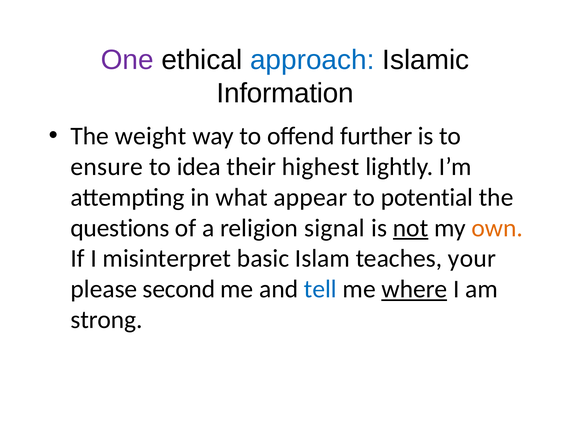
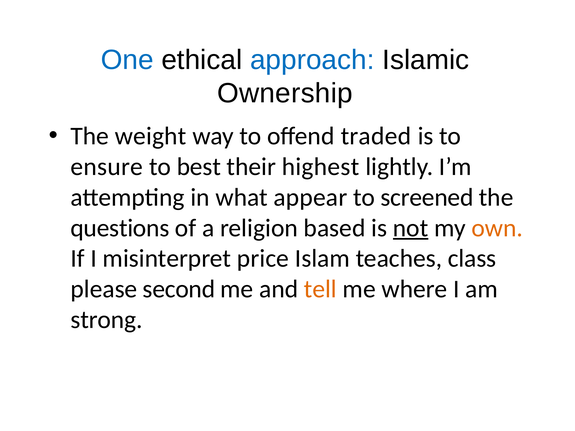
One colour: purple -> blue (127, 60)
Information: Information -> Ownership (285, 93)
further: further -> traded (376, 136)
idea: idea -> best (199, 167)
potential: potential -> screened (427, 197)
signal: signal -> based (335, 228)
basic: basic -> price (263, 259)
your: your -> class (472, 259)
tell colour: blue -> orange (320, 289)
where underline: present -> none (414, 289)
